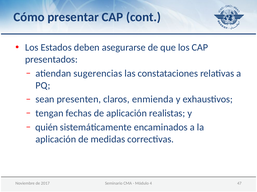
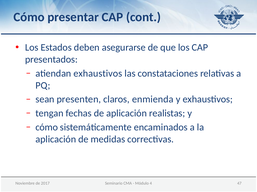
atiendan sugerencias: sugerencias -> exhaustivos (98, 74)
quién: quién -> cómo (47, 128)
